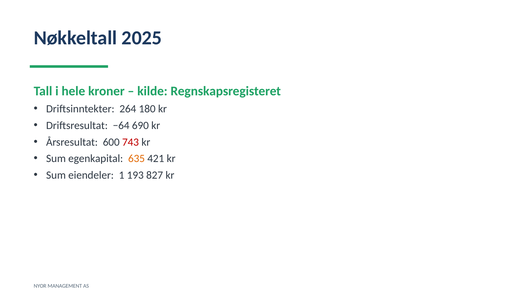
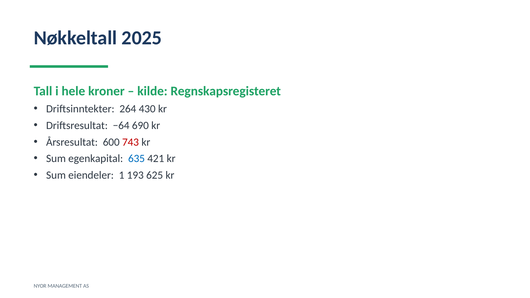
180: 180 -> 430 (147, 109)
635 colour: orange -> blue (136, 159)
827: 827 -> 625 (155, 175)
